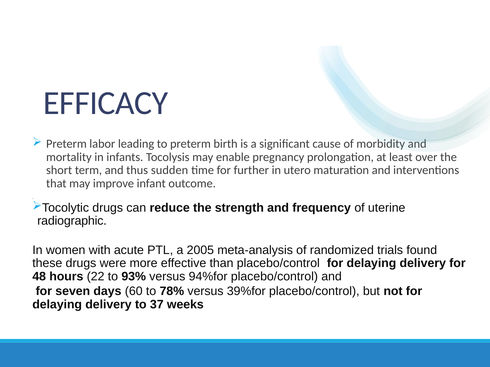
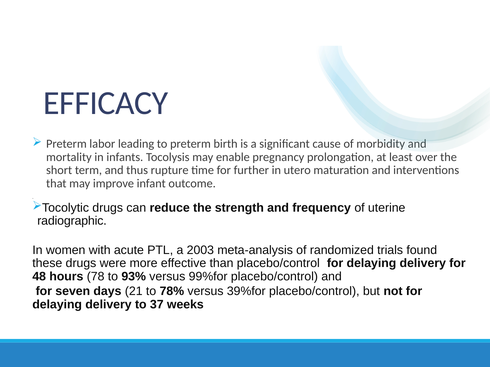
sudden: sudden -> rupture (170, 171)
2005: 2005 -> 2003 (200, 250)
22: 22 -> 78 (96, 277)
94%for: 94%for -> 99%for (208, 277)
60: 60 -> 21 (134, 291)
